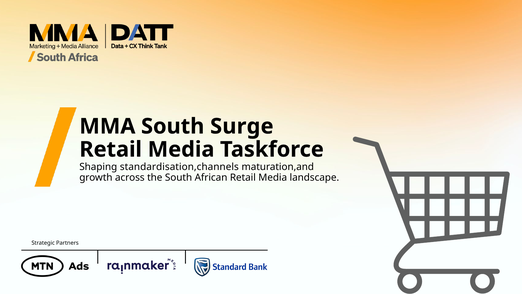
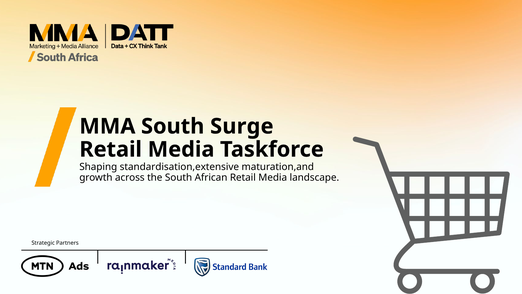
standardisation,channels: standardisation,channels -> standardisation,extensive (179, 167)
